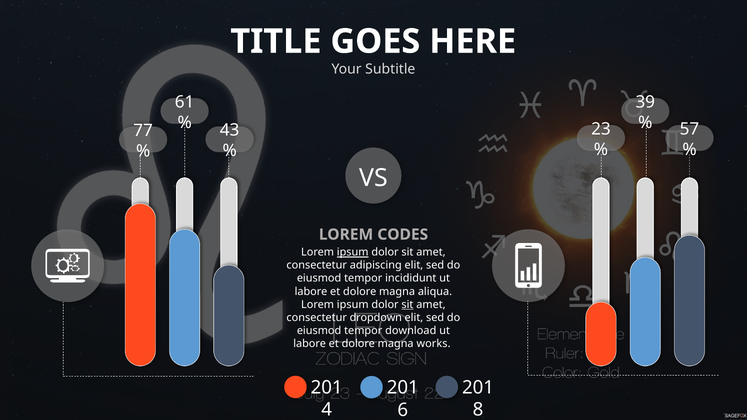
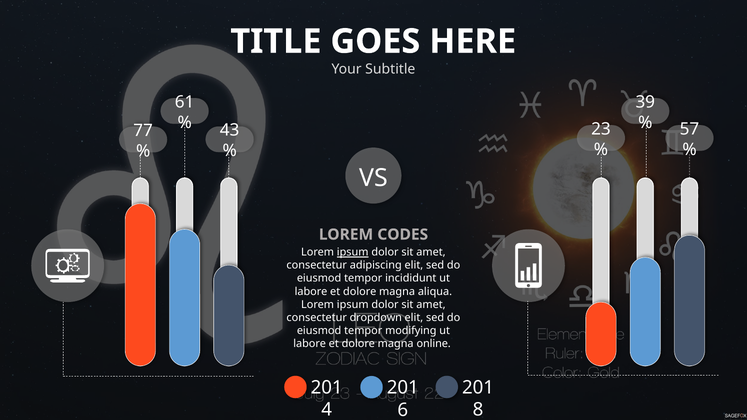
sit underline: present -> none (407, 305)
download: download -> modifying (411, 331)
works: works -> online (434, 344)
